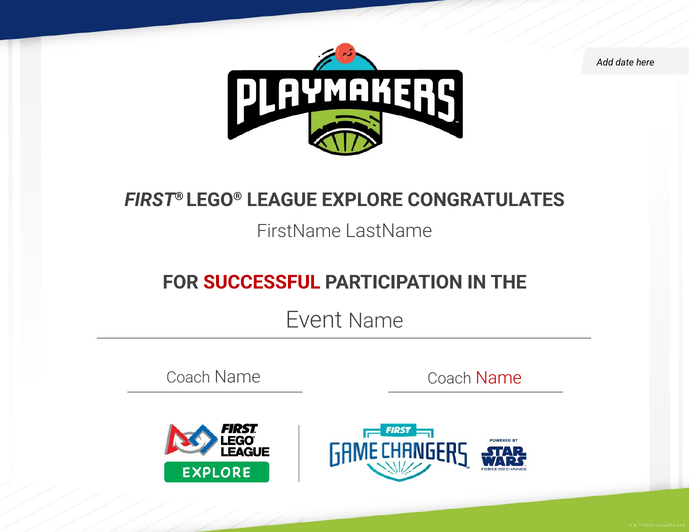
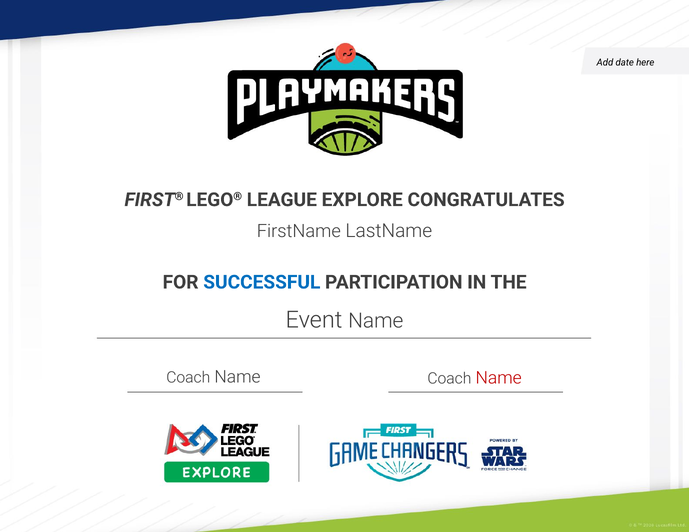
SUCCESSFUL colour: red -> blue (262, 282)
